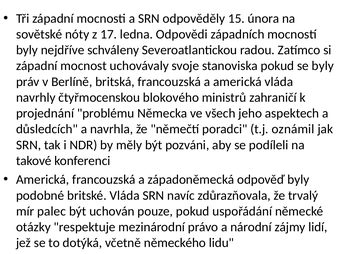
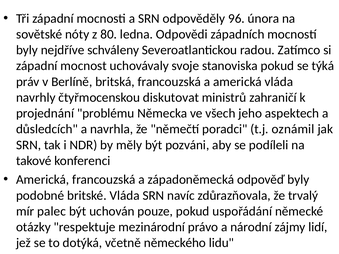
15: 15 -> 96 (236, 18)
17: 17 -> 80 (109, 34)
se byly: byly -> týká (323, 66)
blokového: blokového -> diskutovat (171, 98)
